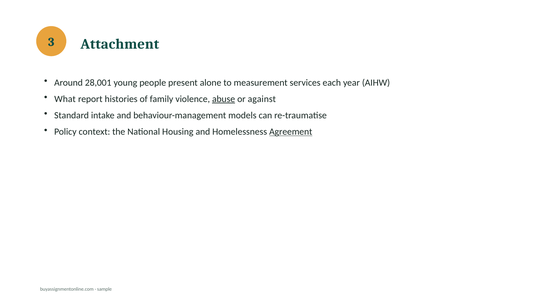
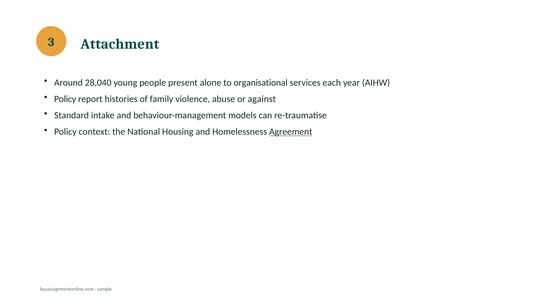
28,001: 28,001 -> 28,040 (98, 83)
measurement: measurement -> organisational (261, 83)
What: What -> Policy (65, 99)
abuse underline: present -> none (224, 99)
